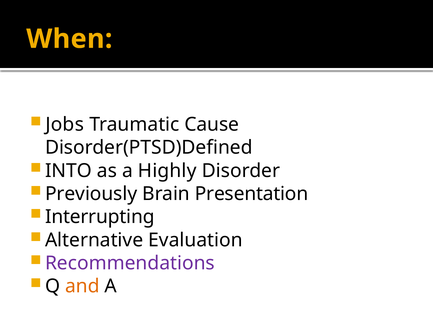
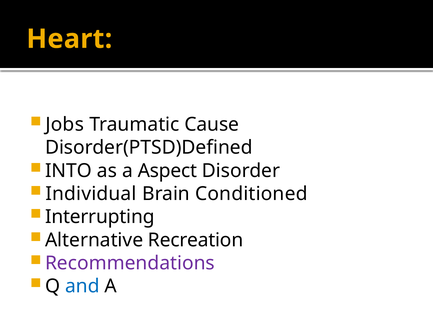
When: When -> Heart (69, 39)
Highly: Highly -> Aspect (167, 171)
Previously: Previously -> Individual (91, 194)
Presentation: Presentation -> Conditioned (251, 194)
Evaluation: Evaluation -> Recreation (196, 240)
and colour: orange -> blue (82, 286)
